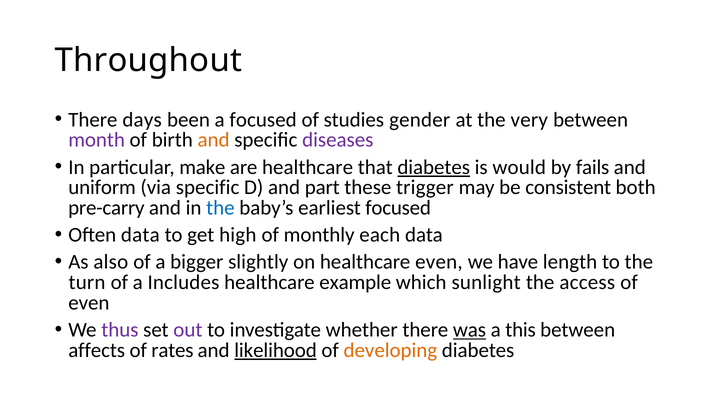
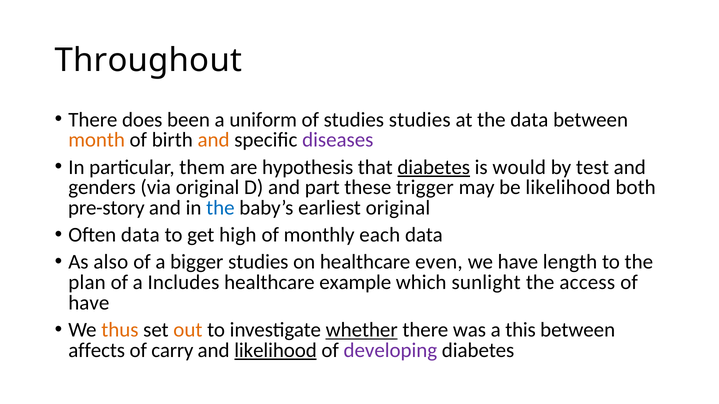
days: days -> does (142, 120)
a focused: focused -> uniform (263, 120)
studies gender: gender -> studies (420, 120)
the very: very -> data (529, 120)
month colour: purple -> orange (97, 140)
make: make -> them (202, 167)
are healthcare: healthcare -> hypothesis (308, 167)
fails: fails -> test (592, 167)
uniform: uniform -> genders (102, 188)
via specific: specific -> original (208, 188)
be consistent: consistent -> likelihood (568, 188)
pre-carry: pre-carry -> pre-story (106, 208)
earliest focused: focused -> original (398, 208)
bigger slightly: slightly -> studies (258, 262)
turn: turn -> plan (87, 283)
even: even -> have (89, 303)
thus colour: purple -> orange (120, 330)
out colour: purple -> orange (188, 330)
whether underline: none -> present (362, 330)
was underline: present -> none (469, 330)
rates: rates -> carry (172, 351)
developing colour: orange -> purple (390, 351)
